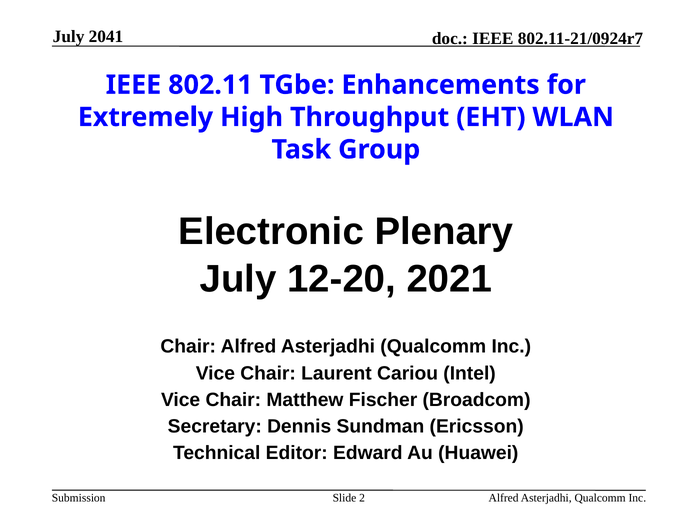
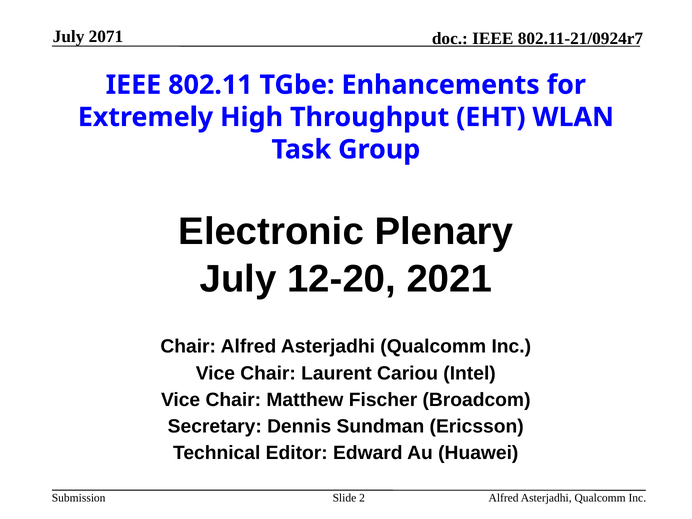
2041: 2041 -> 2071 (106, 37)
